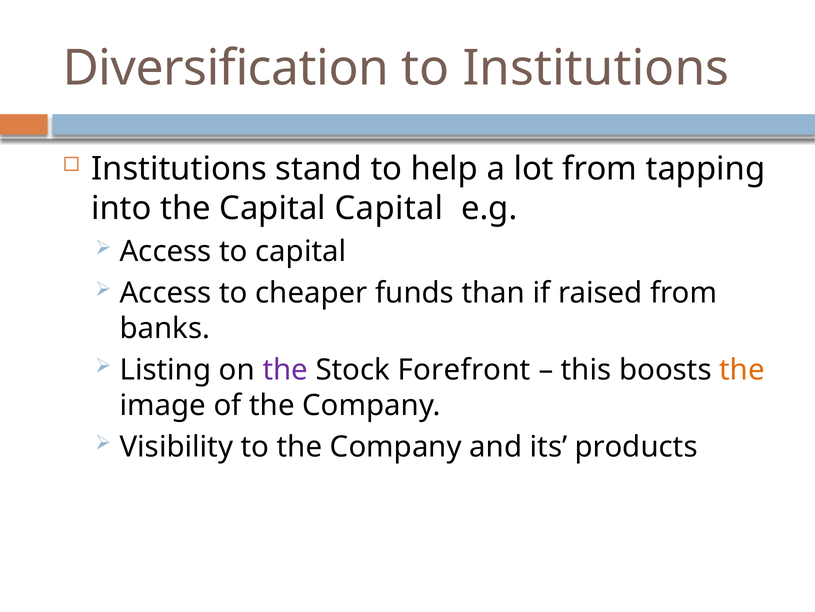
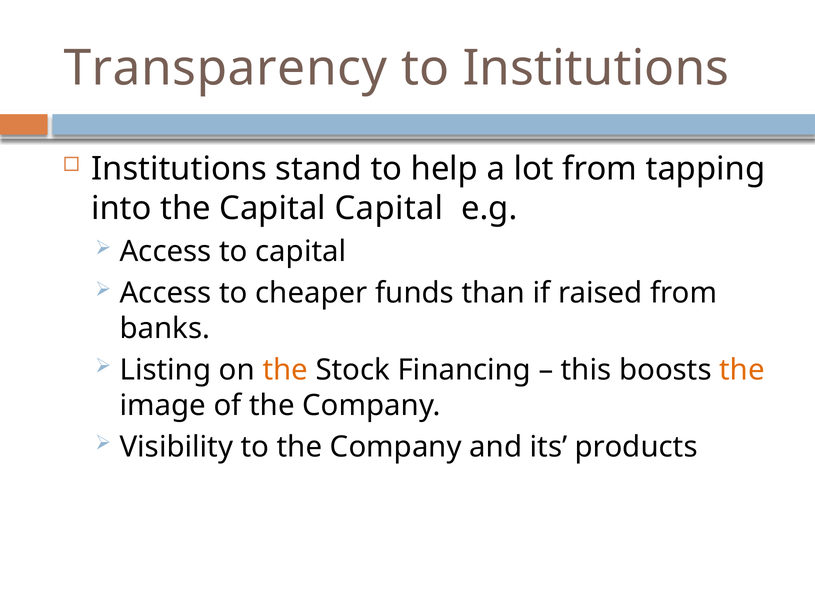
Diversification: Diversification -> Transparency (225, 68)
the colour: purple -> orange (285, 370)
Forefront: Forefront -> Financing (464, 370)
